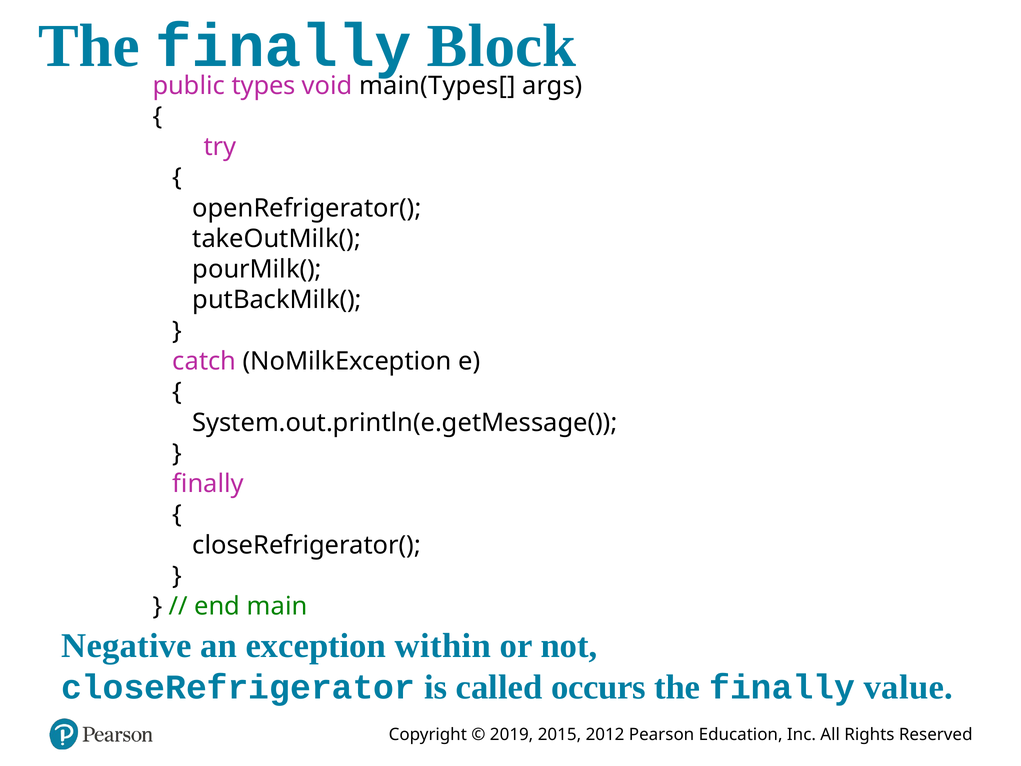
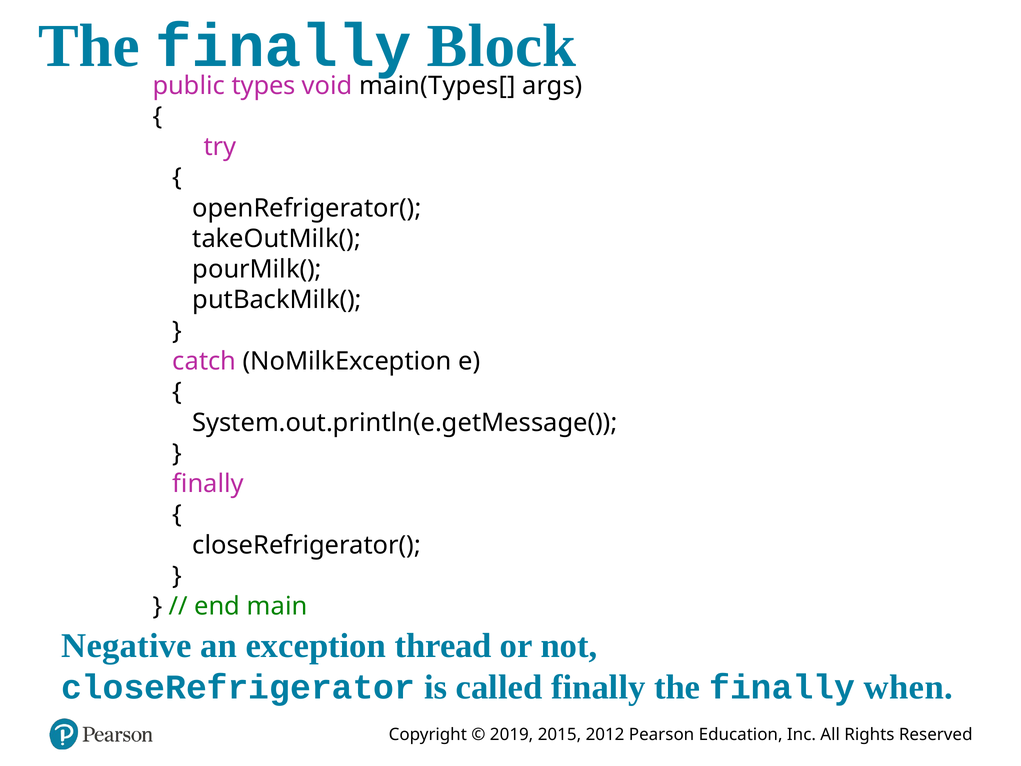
within: within -> thread (443, 646)
called occurs: occurs -> finally (598, 687)
value: value -> when (908, 687)
